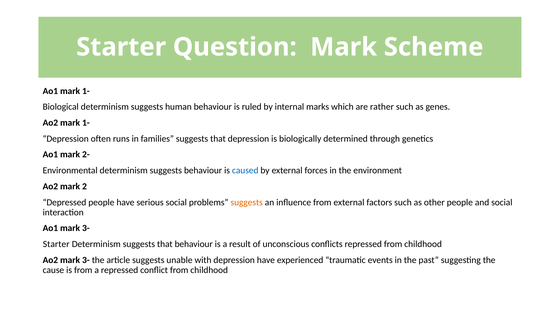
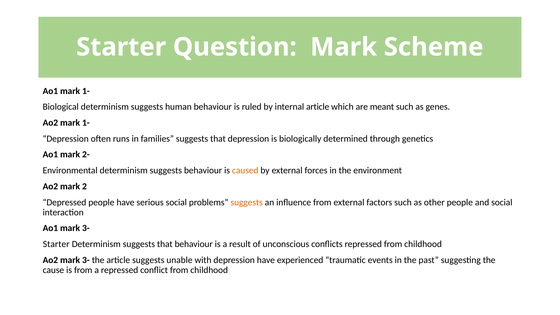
internal marks: marks -> article (318, 107)
rather: rather -> meant (382, 107)
caused colour: blue -> orange (245, 170)
